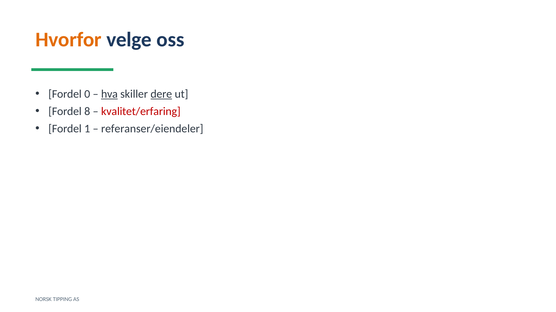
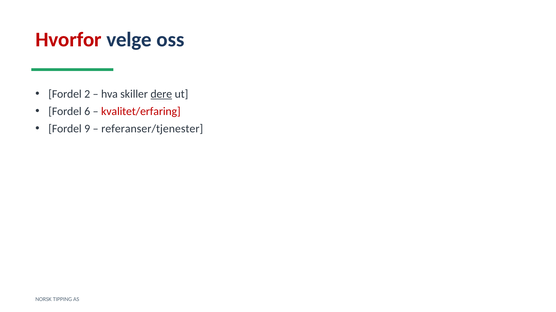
Hvorfor colour: orange -> red (69, 40)
0: 0 -> 2 (87, 94)
hva underline: present -> none (109, 94)
8: 8 -> 6 (87, 112)
1: 1 -> 9 (87, 129)
referanser/eiendeler: referanser/eiendeler -> referanser/tjenester (152, 129)
